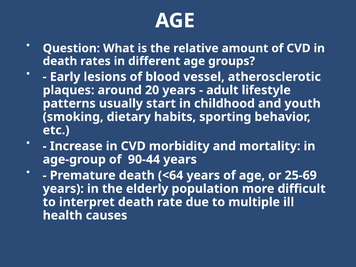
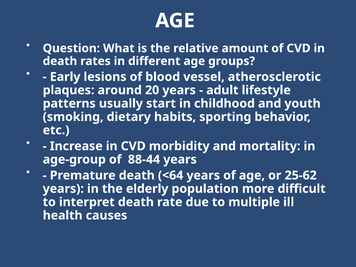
90-44: 90-44 -> 88-44 (144, 159)
25-69: 25-69 -> 25-62 (301, 175)
